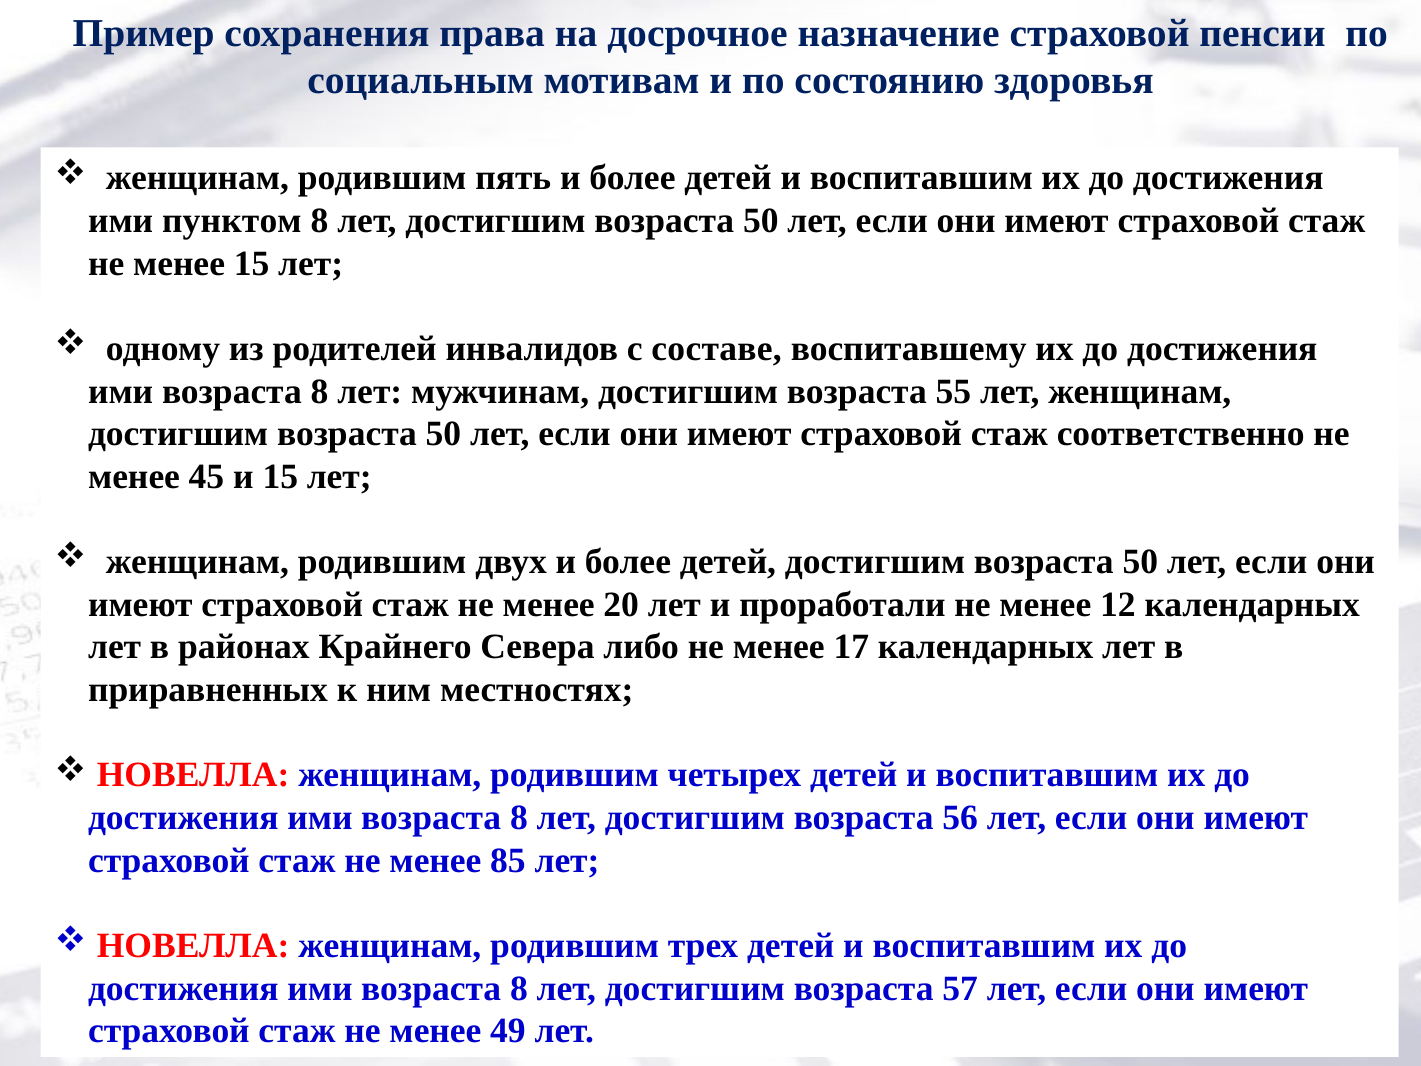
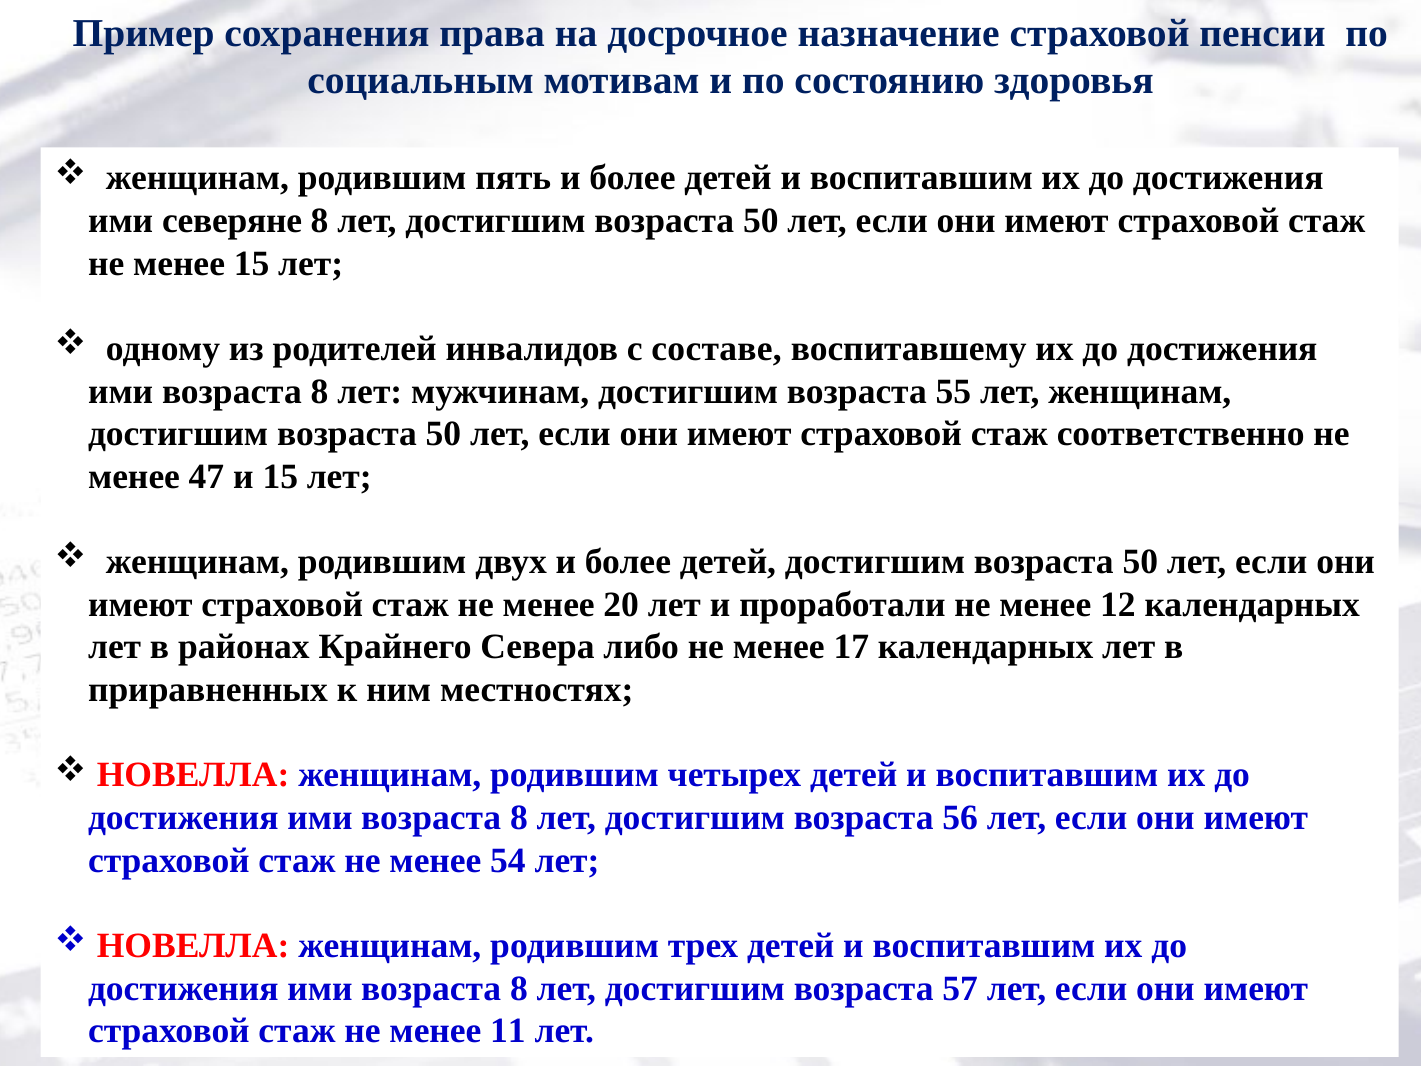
пунктом: пунктом -> северяне (232, 221)
45: 45 -> 47 (206, 477)
85: 85 -> 54 (508, 860)
49: 49 -> 11 (508, 1031)
